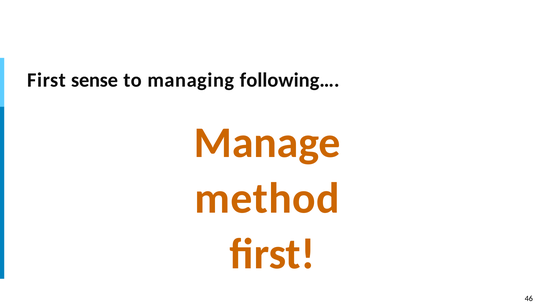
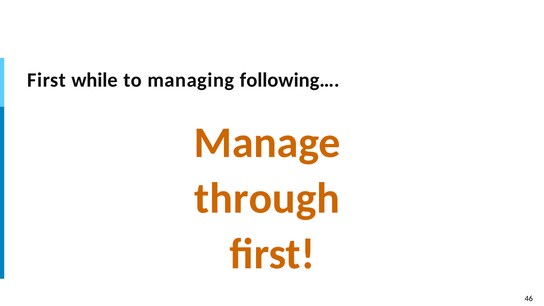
sense: sense -> while (95, 80)
method: method -> through (267, 198)
